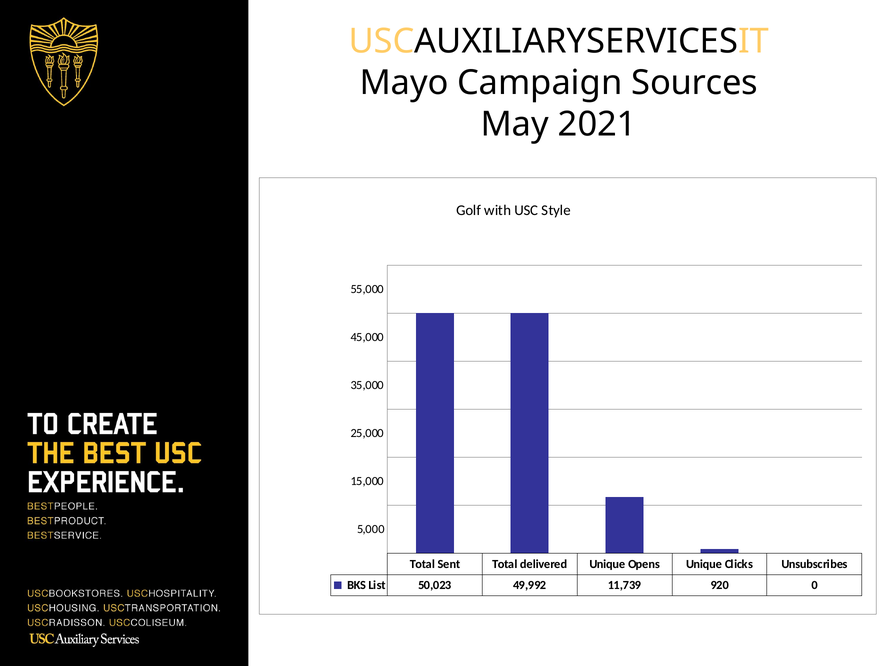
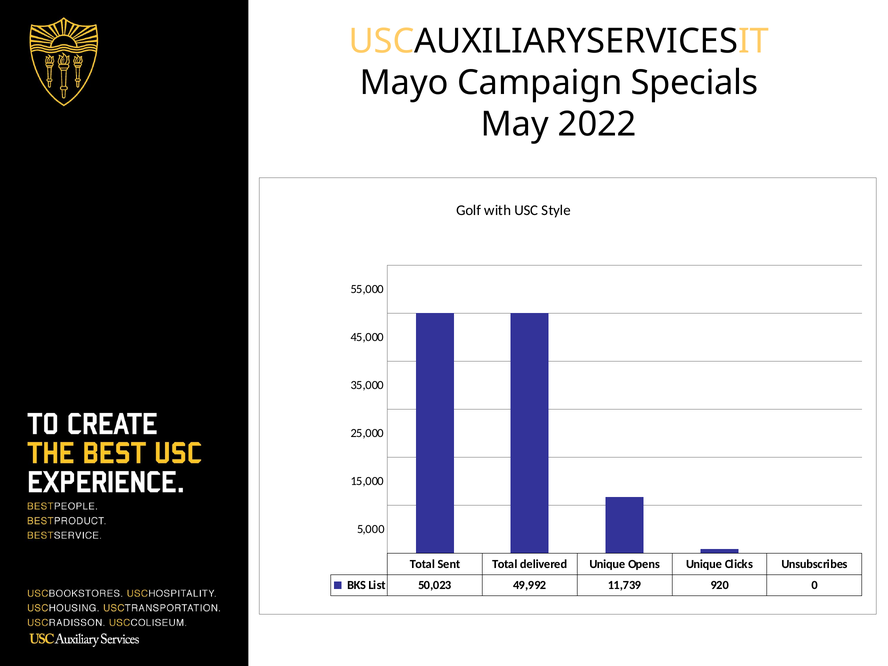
Sources: Sources -> Specials (695, 83)
2021: 2021 -> 2022 (597, 124)
